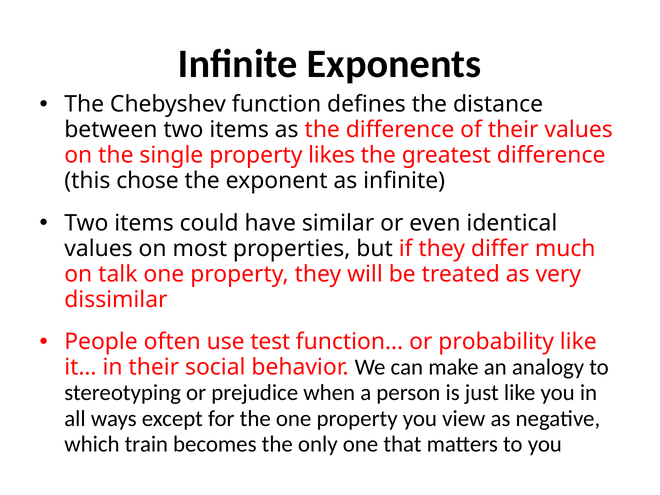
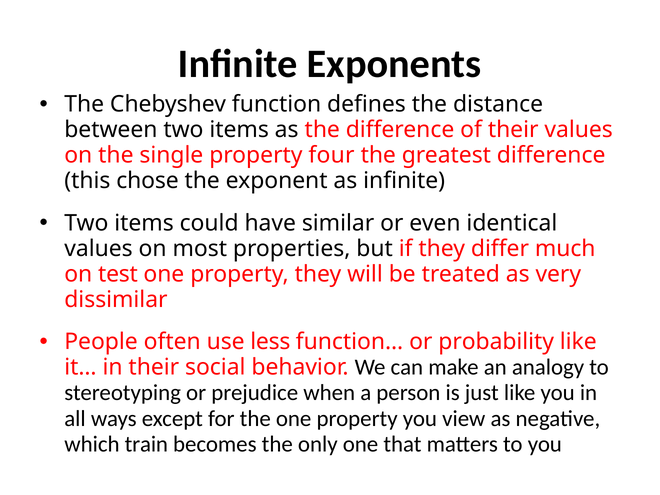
likes: likes -> four (331, 155)
talk: talk -> test (118, 274)
test: test -> less (270, 342)
